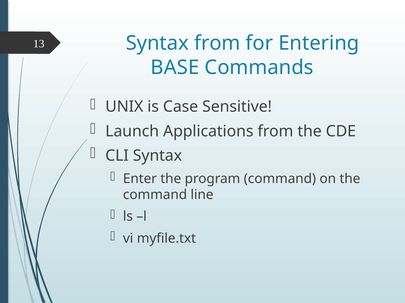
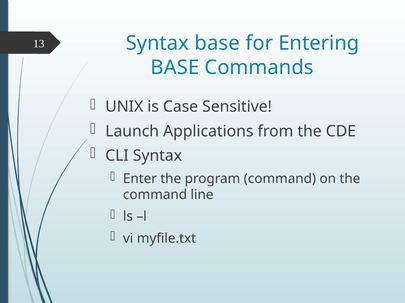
Syntax from: from -> base (217, 43)
